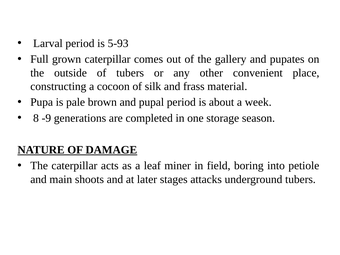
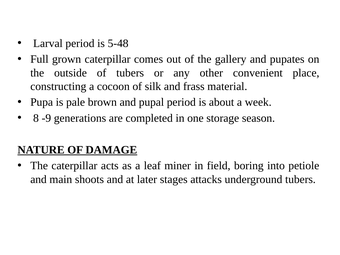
5-93: 5-93 -> 5-48 (118, 43)
